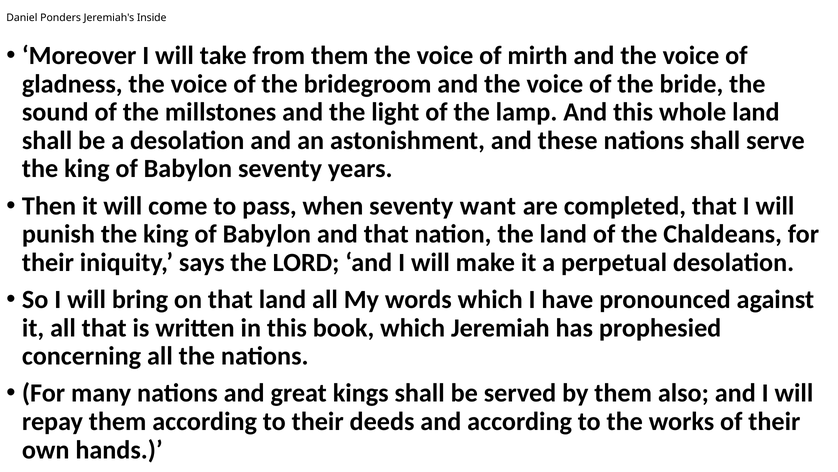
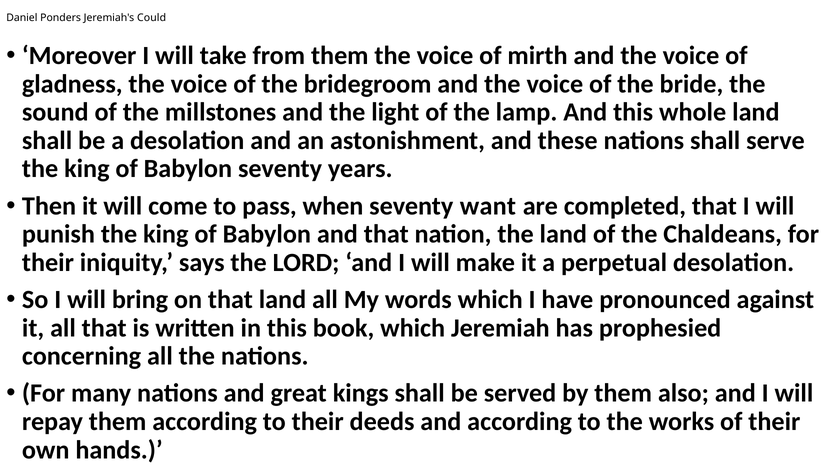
Inside: Inside -> Could (152, 18)
